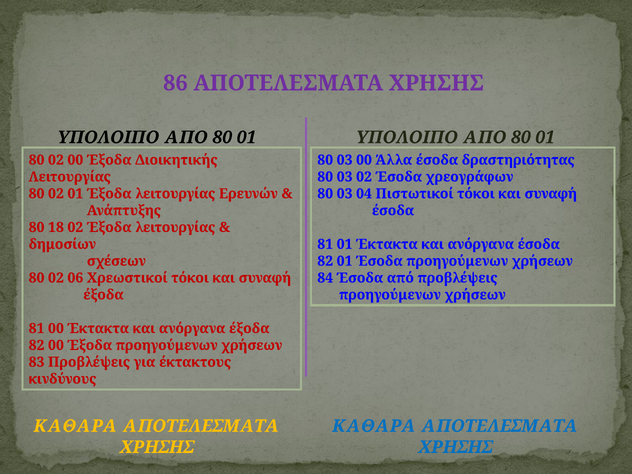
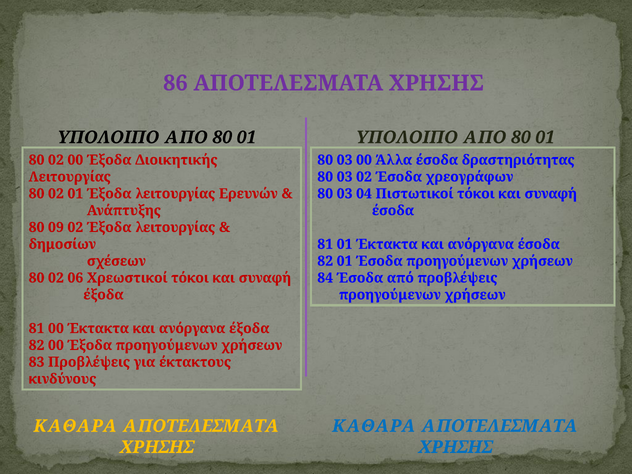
18: 18 -> 09 (56, 227)
